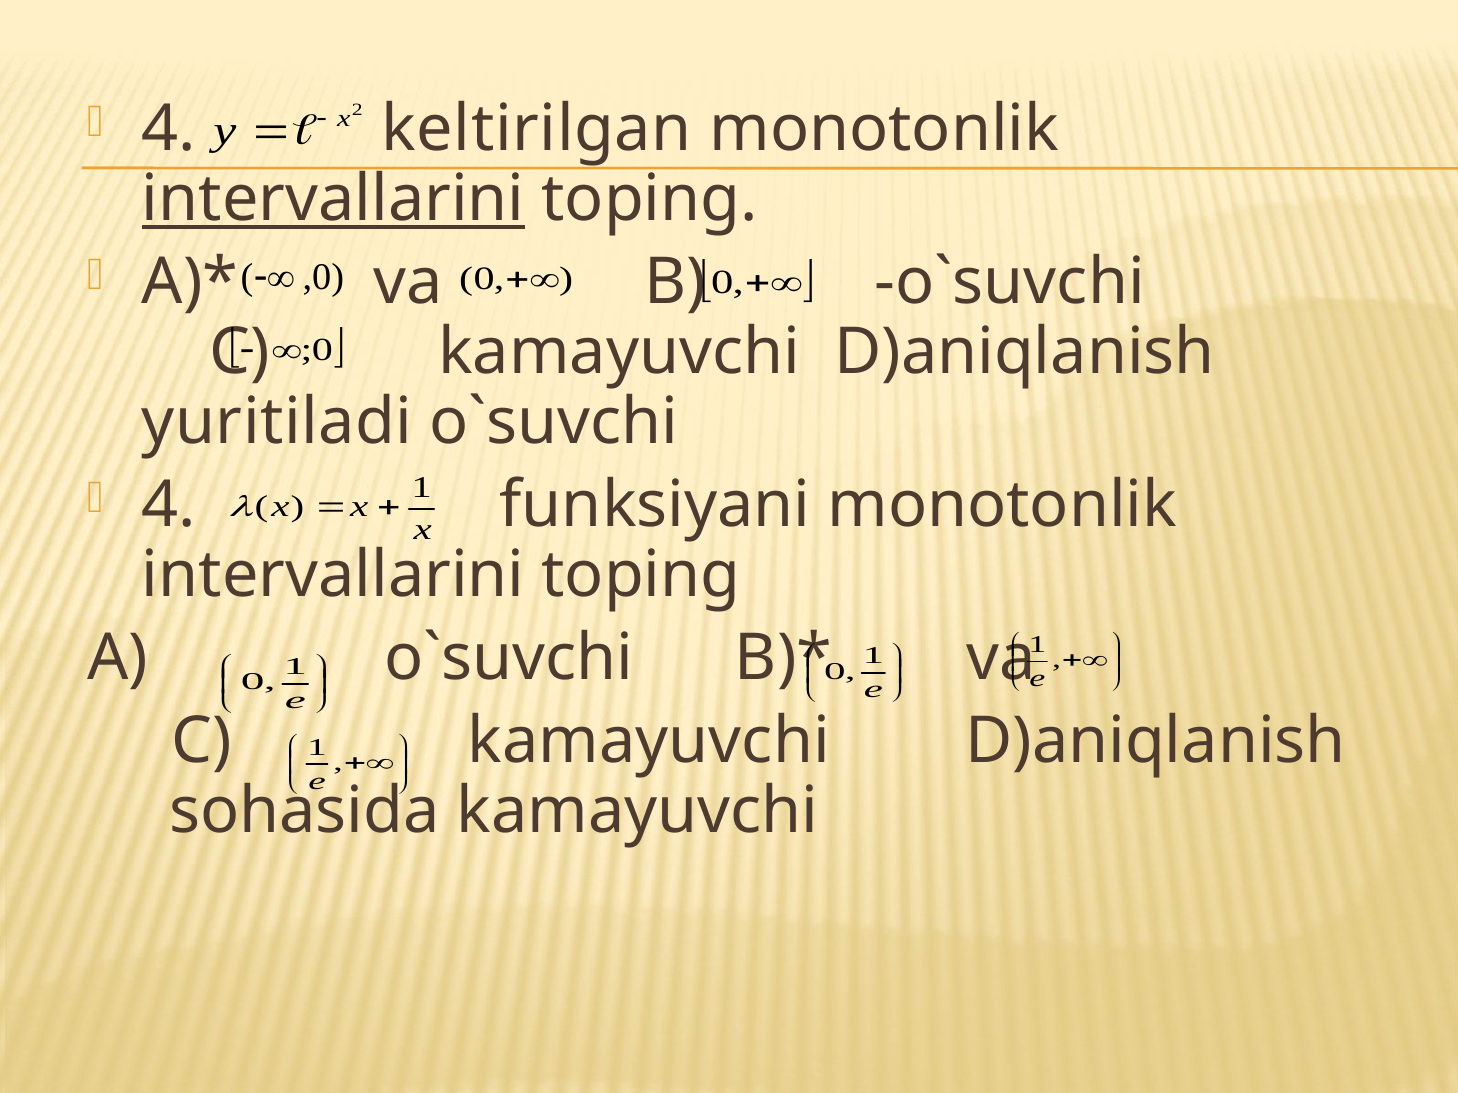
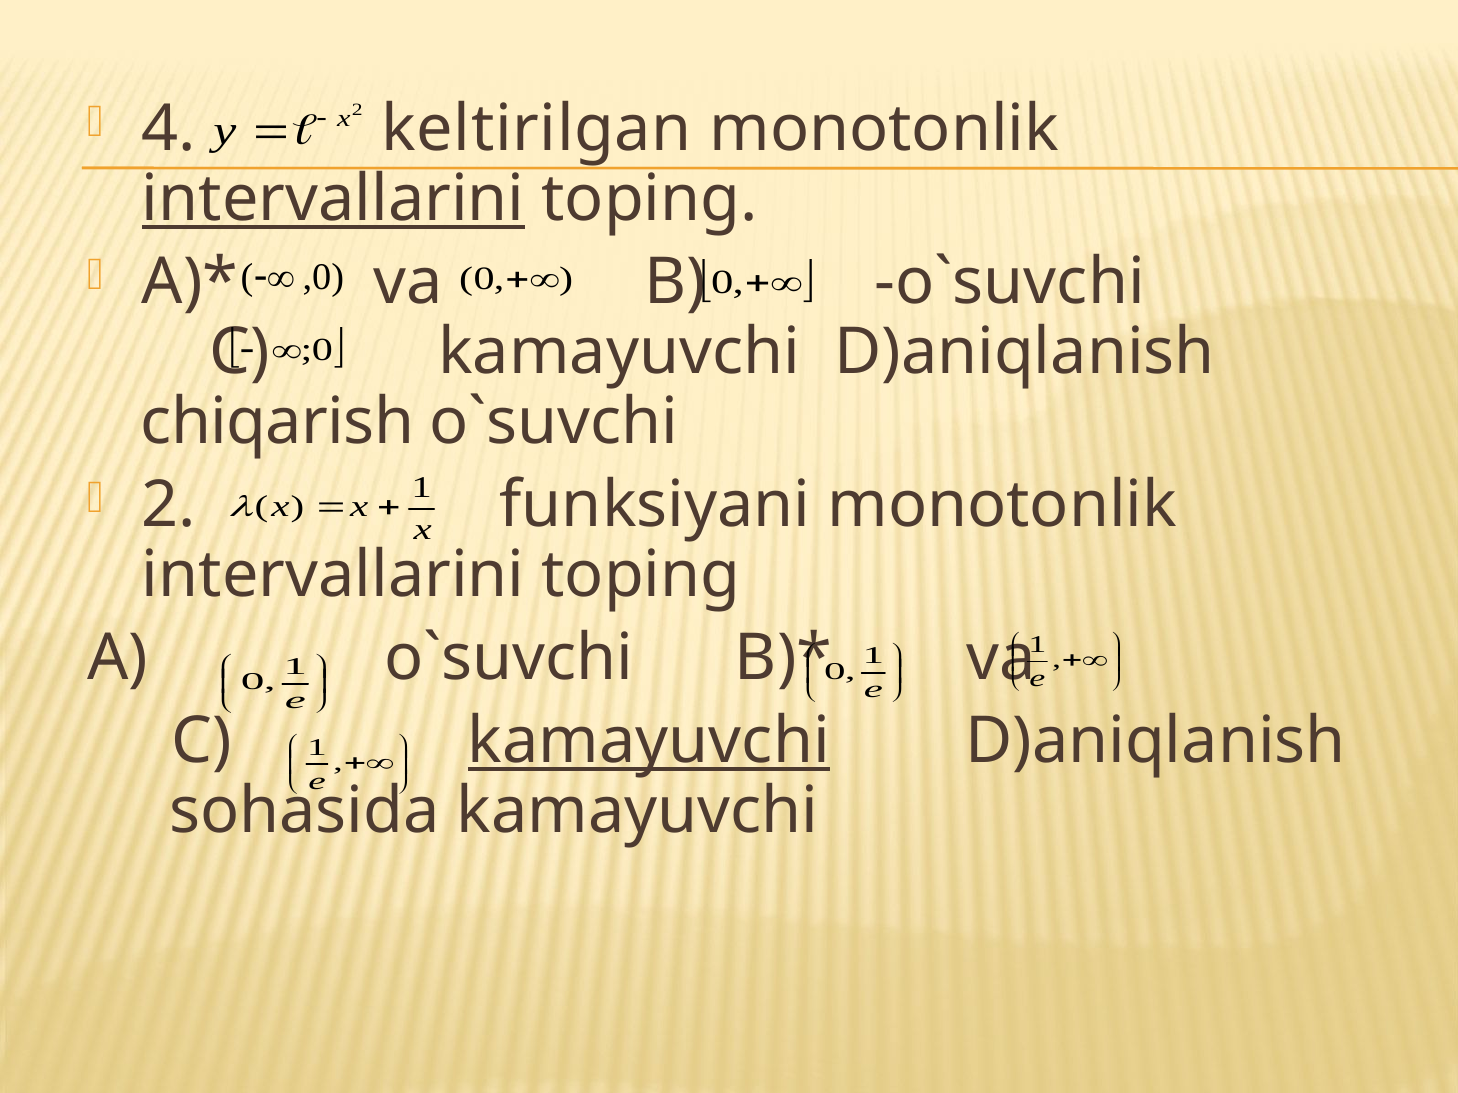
yuritiladi: yuritiladi -> chiqarish (278, 423)
4: 4 -> 2 (169, 506)
kamayuvchi underline: none -> present (649, 742)
